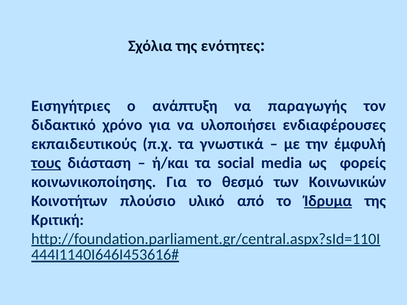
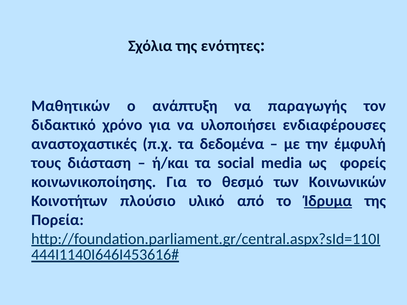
Εισηγήτριες: Εισηγήτριες -> Μαθητικών (71, 106)
εκπαιδευτικούς: εκπαιδευτικούς -> αναστοχαστικές (84, 144)
γνωστικά: γνωστικά -> δεδομένα (232, 144)
τους underline: present -> none (46, 163)
Κριτική: Κριτική -> Πορεία (57, 220)
